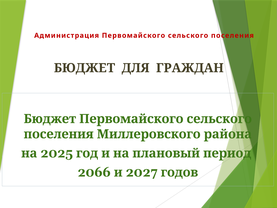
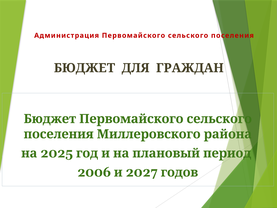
2066: 2066 -> 2006 (94, 172)
